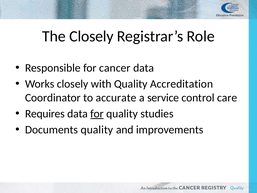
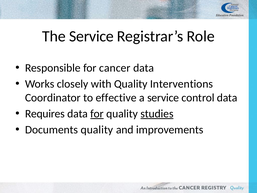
The Closely: Closely -> Service (91, 36)
Accreditation: Accreditation -> Interventions (182, 84)
accurate: accurate -> effective (116, 98)
control care: care -> data (227, 98)
studies underline: none -> present (157, 114)
